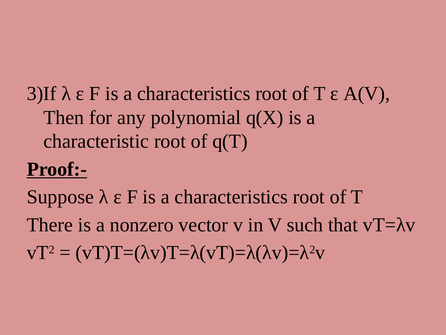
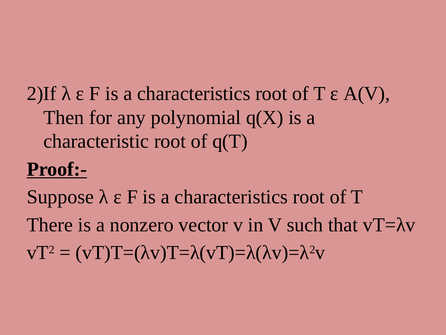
3)If: 3)If -> 2)If (42, 94)
